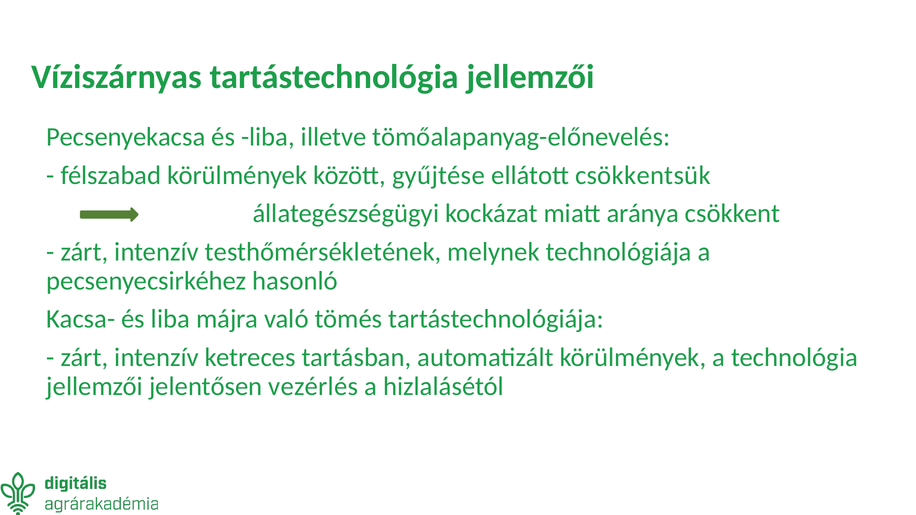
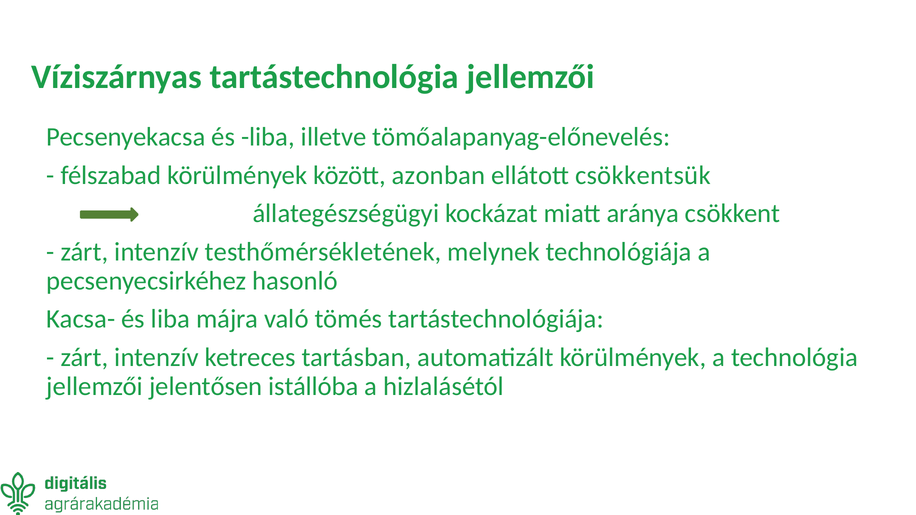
gyűjtése: gyűjtése -> azonban (439, 175)
vezérlés: vezérlés -> istállóba (313, 386)
